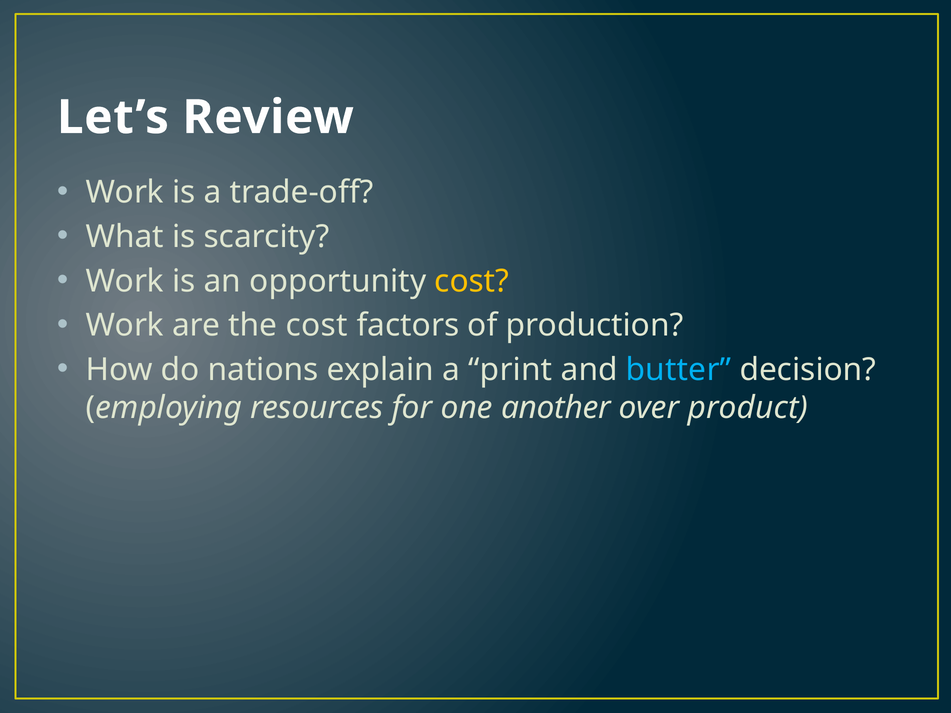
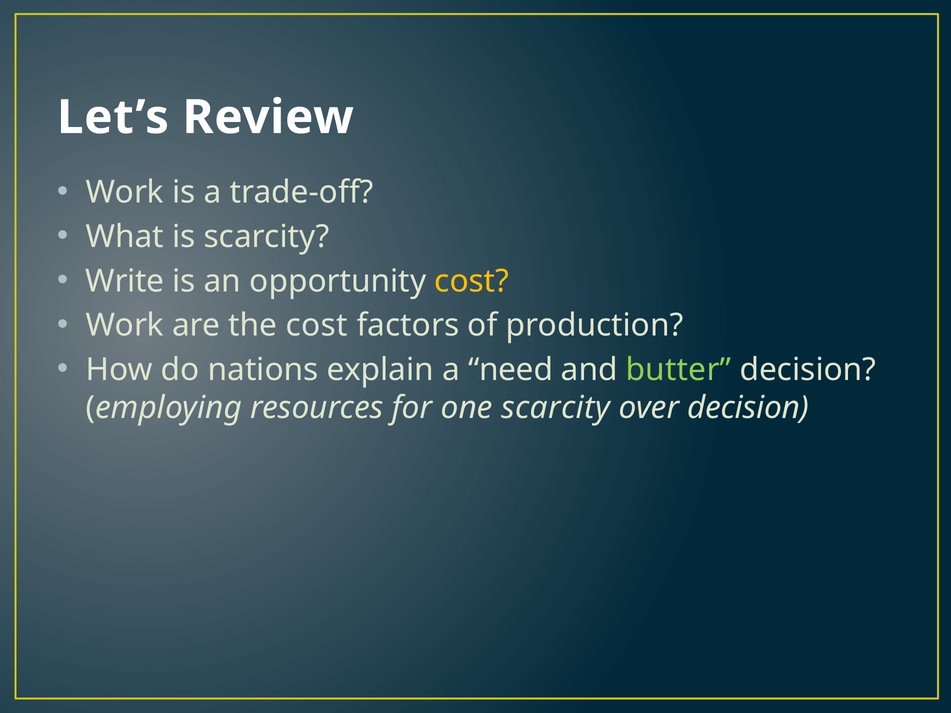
Work: Work -> Write (125, 281)
print: print -> need (511, 370)
butter colour: light blue -> light green (678, 370)
one another: another -> scarcity (556, 408)
over product: product -> decision (748, 408)
